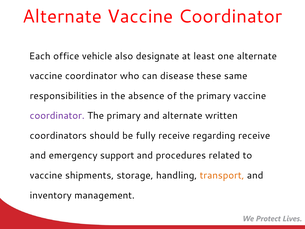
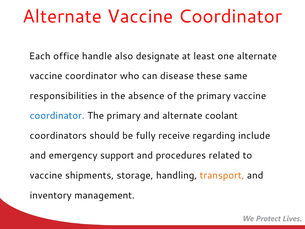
vehicle: vehicle -> handle (97, 56)
coordinator colour: purple -> blue (57, 116)
written: written -> coolant (221, 116)
regarding receive: receive -> include (254, 135)
